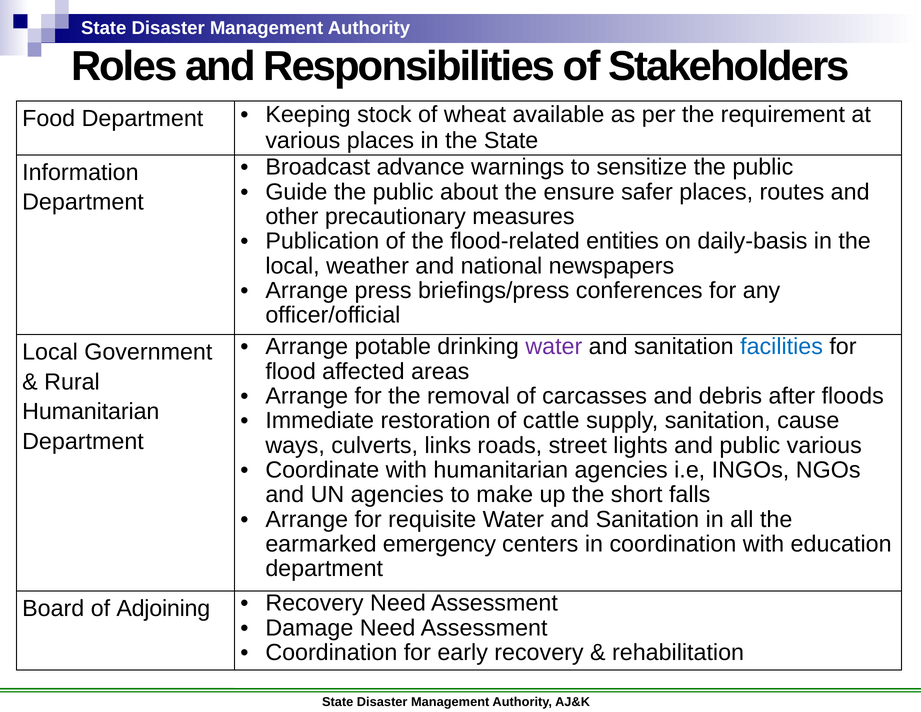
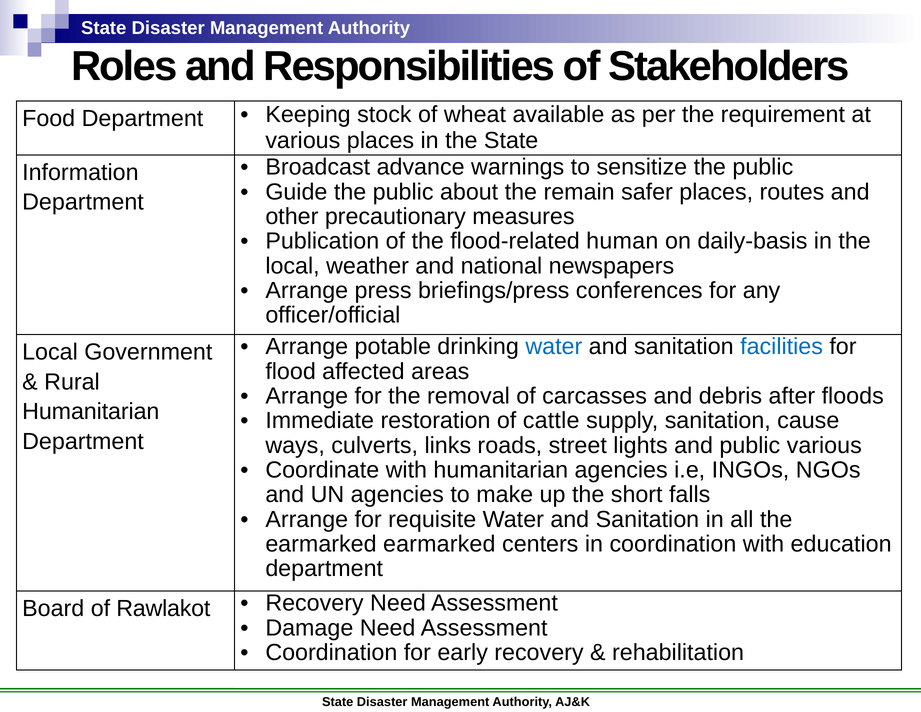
ensure: ensure -> remain (579, 192)
entities: entities -> human (622, 241)
water colour: purple -> blue (554, 347)
earmarked emergency: emergency -> earmarked (439, 544)
Adjoining: Adjoining -> Rawlakot (163, 608)
